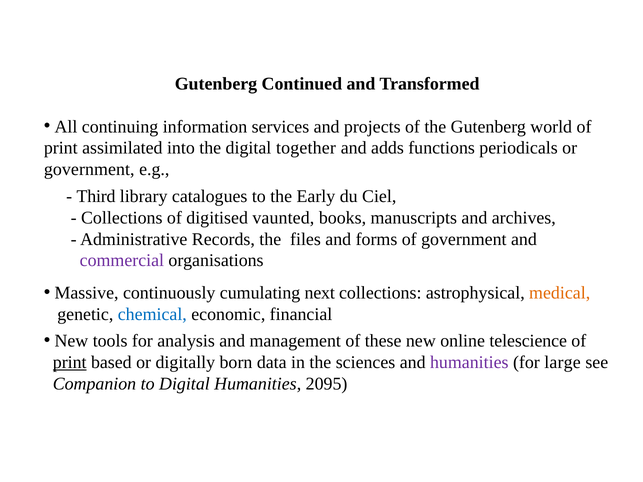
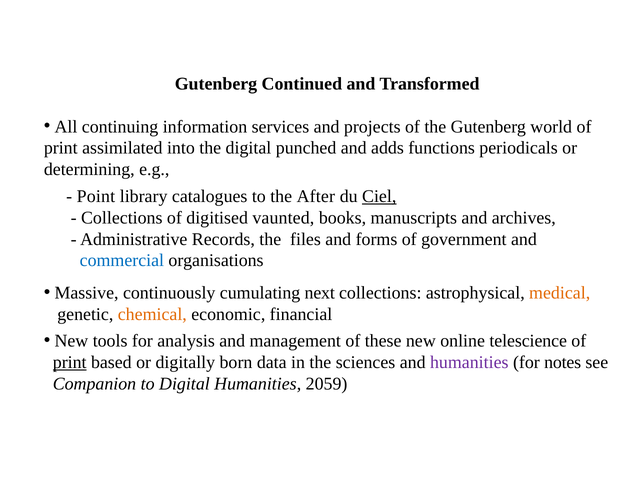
together: together -> punched (306, 148)
government: government -> determining (89, 170)
Third: Third -> Point (96, 196)
Early: Early -> After (316, 196)
Ciel underline: none -> present (379, 196)
commercial colour: purple -> blue (122, 261)
chemical colour: blue -> orange (152, 314)
large: large -> notes (563, 363)
2095: 2095 -> 2059 (327, 384)
